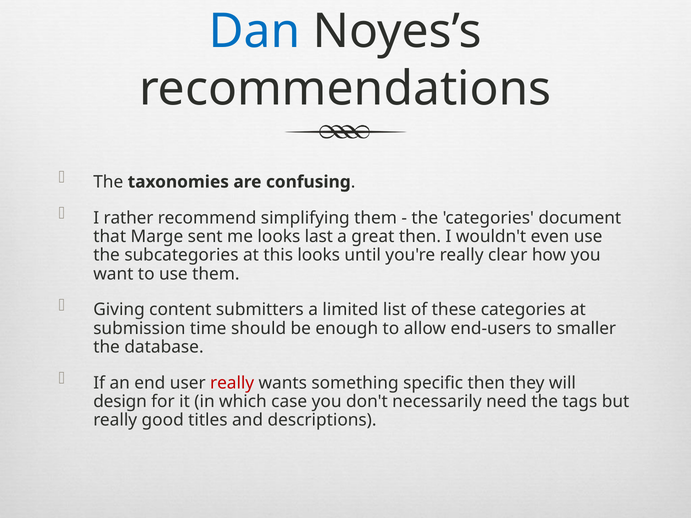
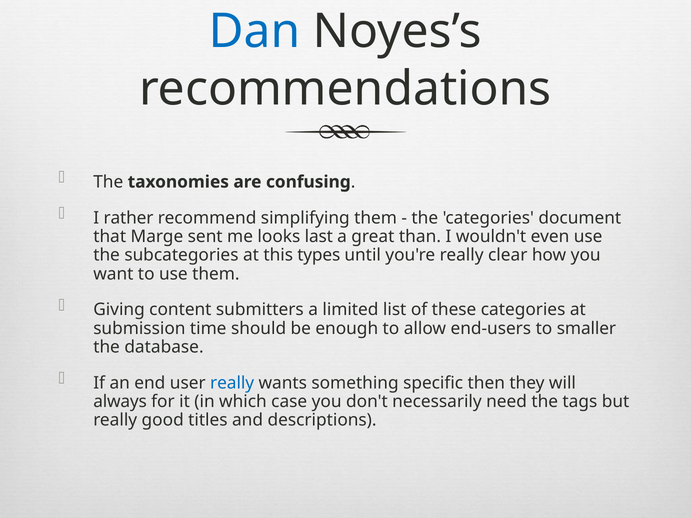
great then: then -> than (420, 237)
this looks: looks -> types (319, 255)
really colour: red -> blue (232, 383)
design: design -> always (120, 402)
